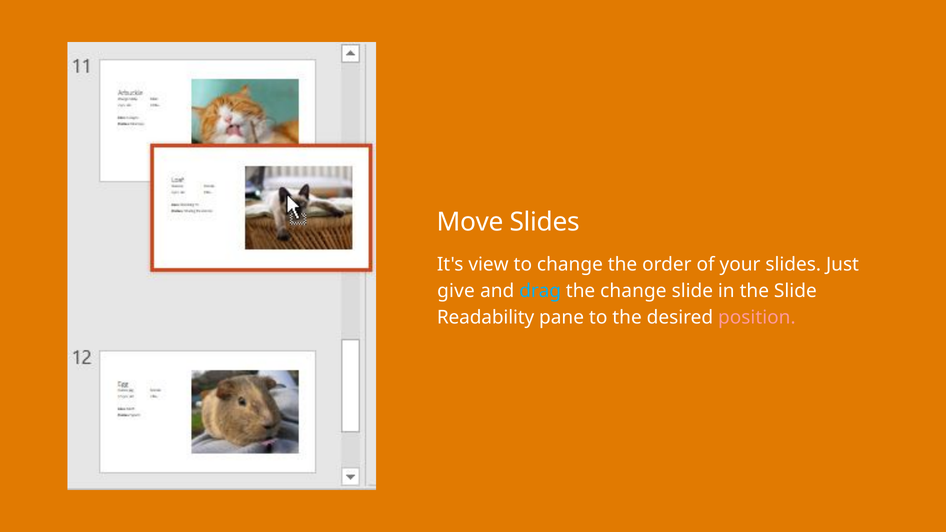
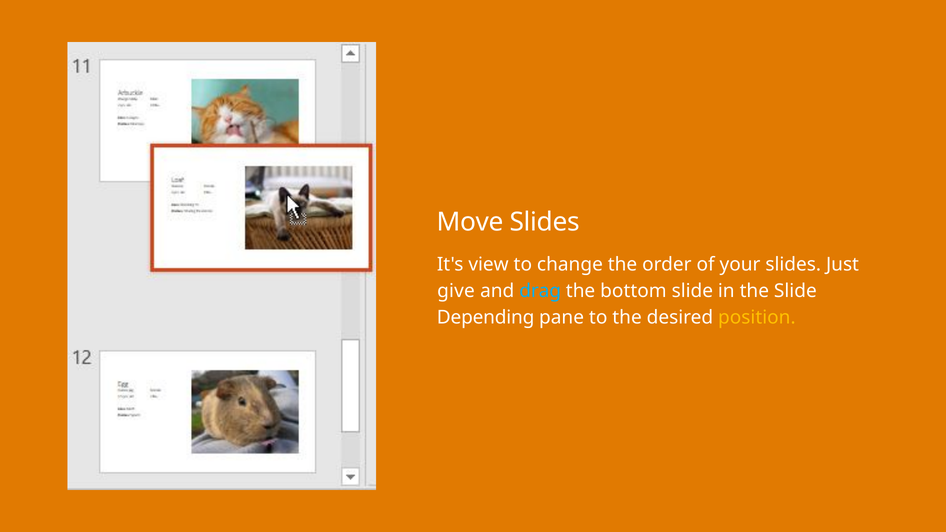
the change: change -> bottom (633, 291)
Readability: Readability -> Depending (486, 318)
position colour: pink -> yellow (757, 318)
